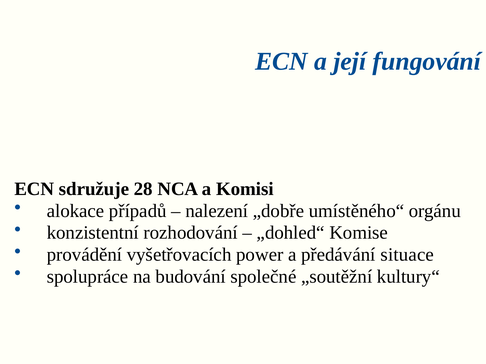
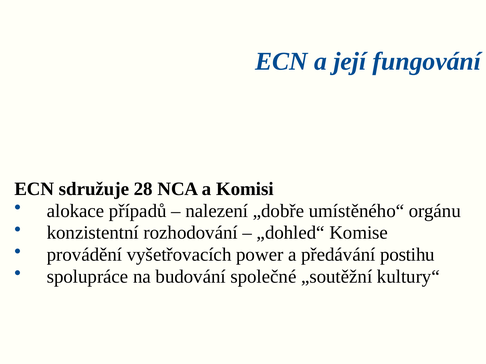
situace: situace -> postihu (407, 255)
